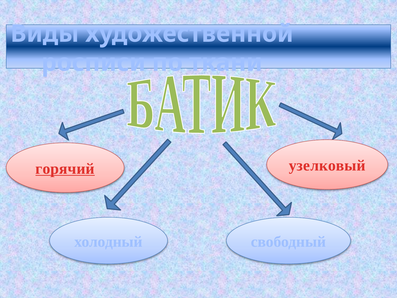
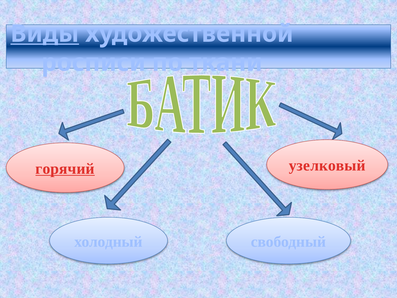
Виды underline: none -> present (45, 34)
